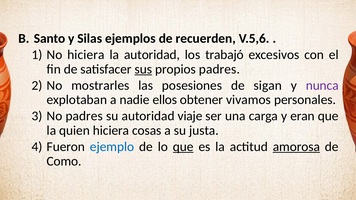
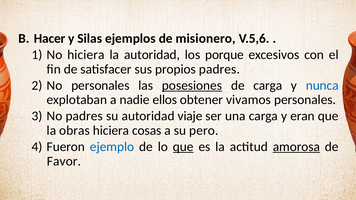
Santo: Santo -> Hacer (50, 39)
recuerden: recuerden -> misionero (206, 39)
trabajó: trabajó -> porque (225, 55)
sus underline: present -> none (143, 69)
No mostrarles: mostrarles -> personales (100, 86)
posesiones underline: none -> present (192, 86)
de sigan: sigan -> carga (268, 86)
nunca colour: purple -> blue (322, 86)
quien: quien -> obras (74, 131)
justa: justa -> pero (204, 131)
Como: Como -> Favor (64, 161)
